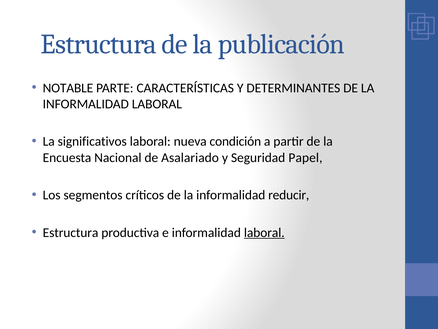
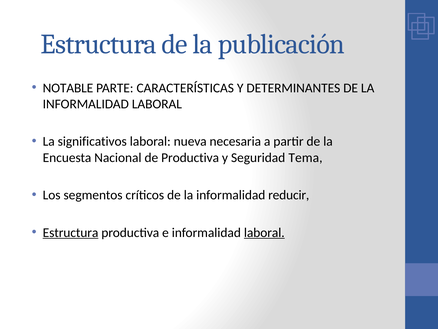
condición: condición -> necesaria (235, 141)
de Asalariado: Asalariado -> Productiva (190, 157)
Papel: Papel -> Tema (305, 157)
Estructura underline: none -> present (71, 232)
